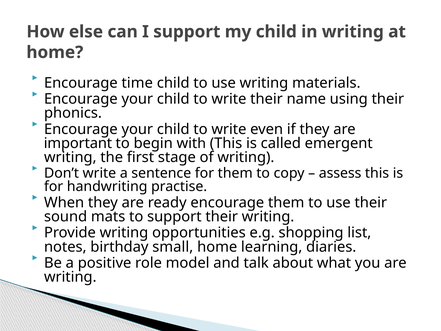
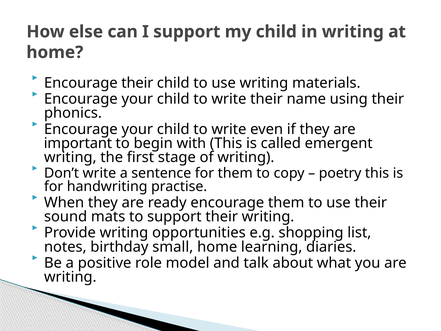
Encourage time: time -> their (137, 83)
assess: assess -> poetry (340, 173)
